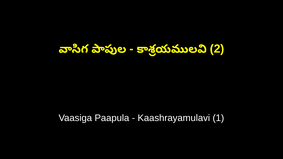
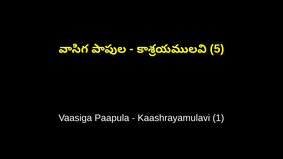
2: 2 -> 5 (217, 49)
